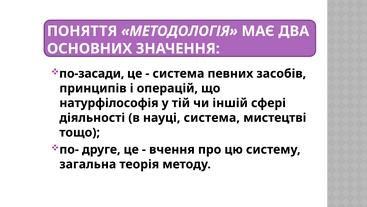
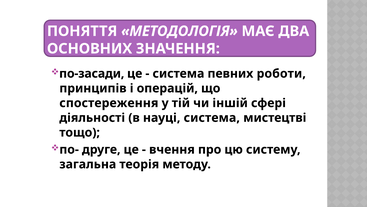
засобів: засобів -> роботи (281, 73)
натурфілософія: натурфілософія -> спостереження (109, 103)
